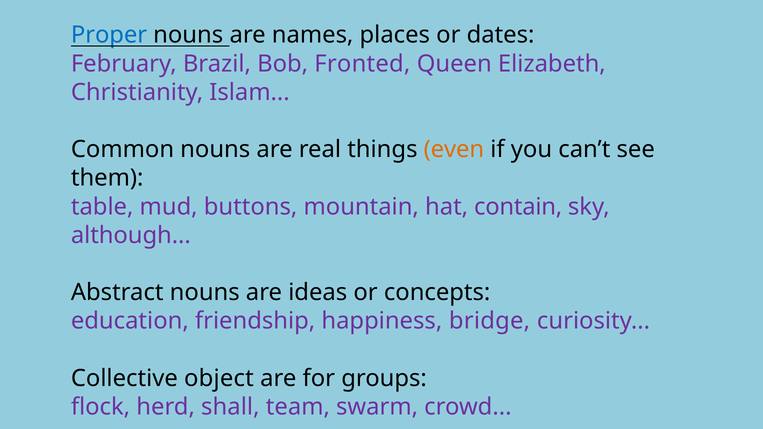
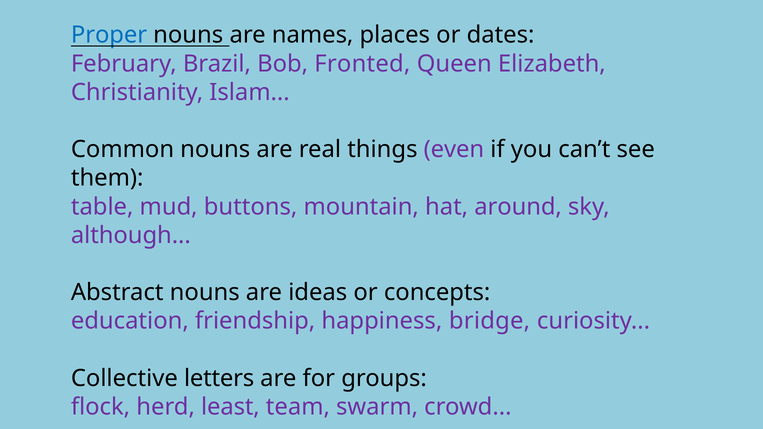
even colour: orange -> purple (454, 150)
contain: contain -> around (518, 207)
object: object -> letters (219, 378)
shall: shall -> least (230, 407)
